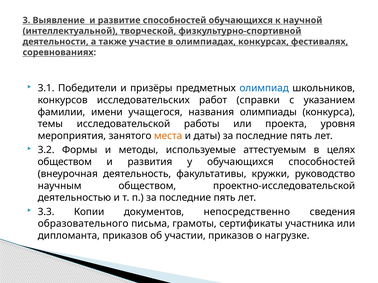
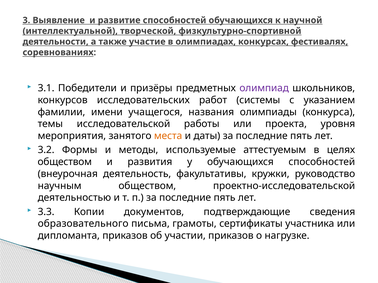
олимпиад colour: blue -> purple (264, 88)
справки: справки -> системы (258, 100)
непосредственно: непосредственно -> подтверждающие (247, 212)
